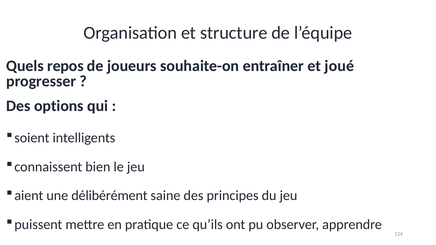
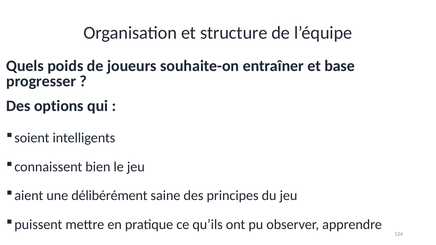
repos: repos -> poids (65, 66)
joué: joué -> base (340, 66)
